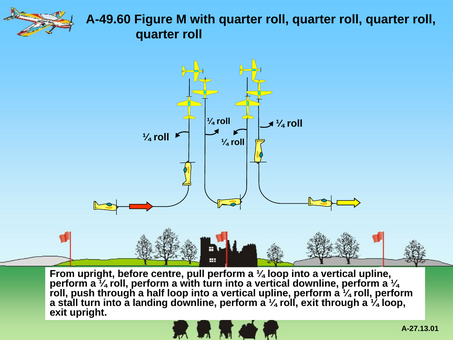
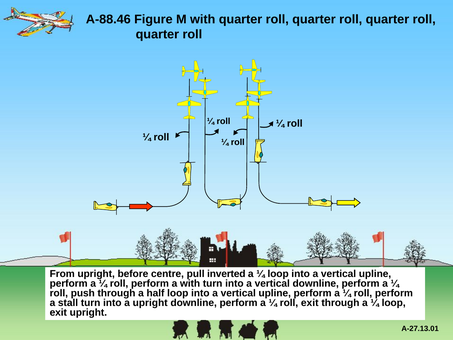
A-49.60: A-49.60 -> A-88.46 (108, 19)
pull perform: perform -> inverted (226, 274)
a landing: landing -> upright (150, 303)
